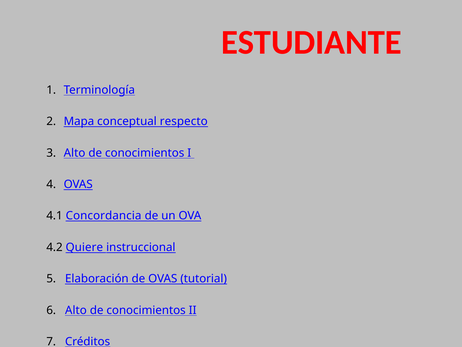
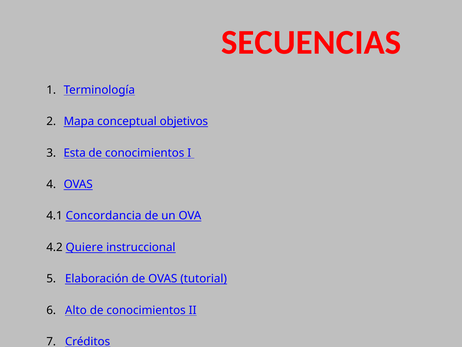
ESTUDIANTE: ESTUDIANTE -> SECUENCIAS (311, 42)
respecto: respecto -> objetivos (184, 121)
Alto: Alto -> Esta (75, 153)
